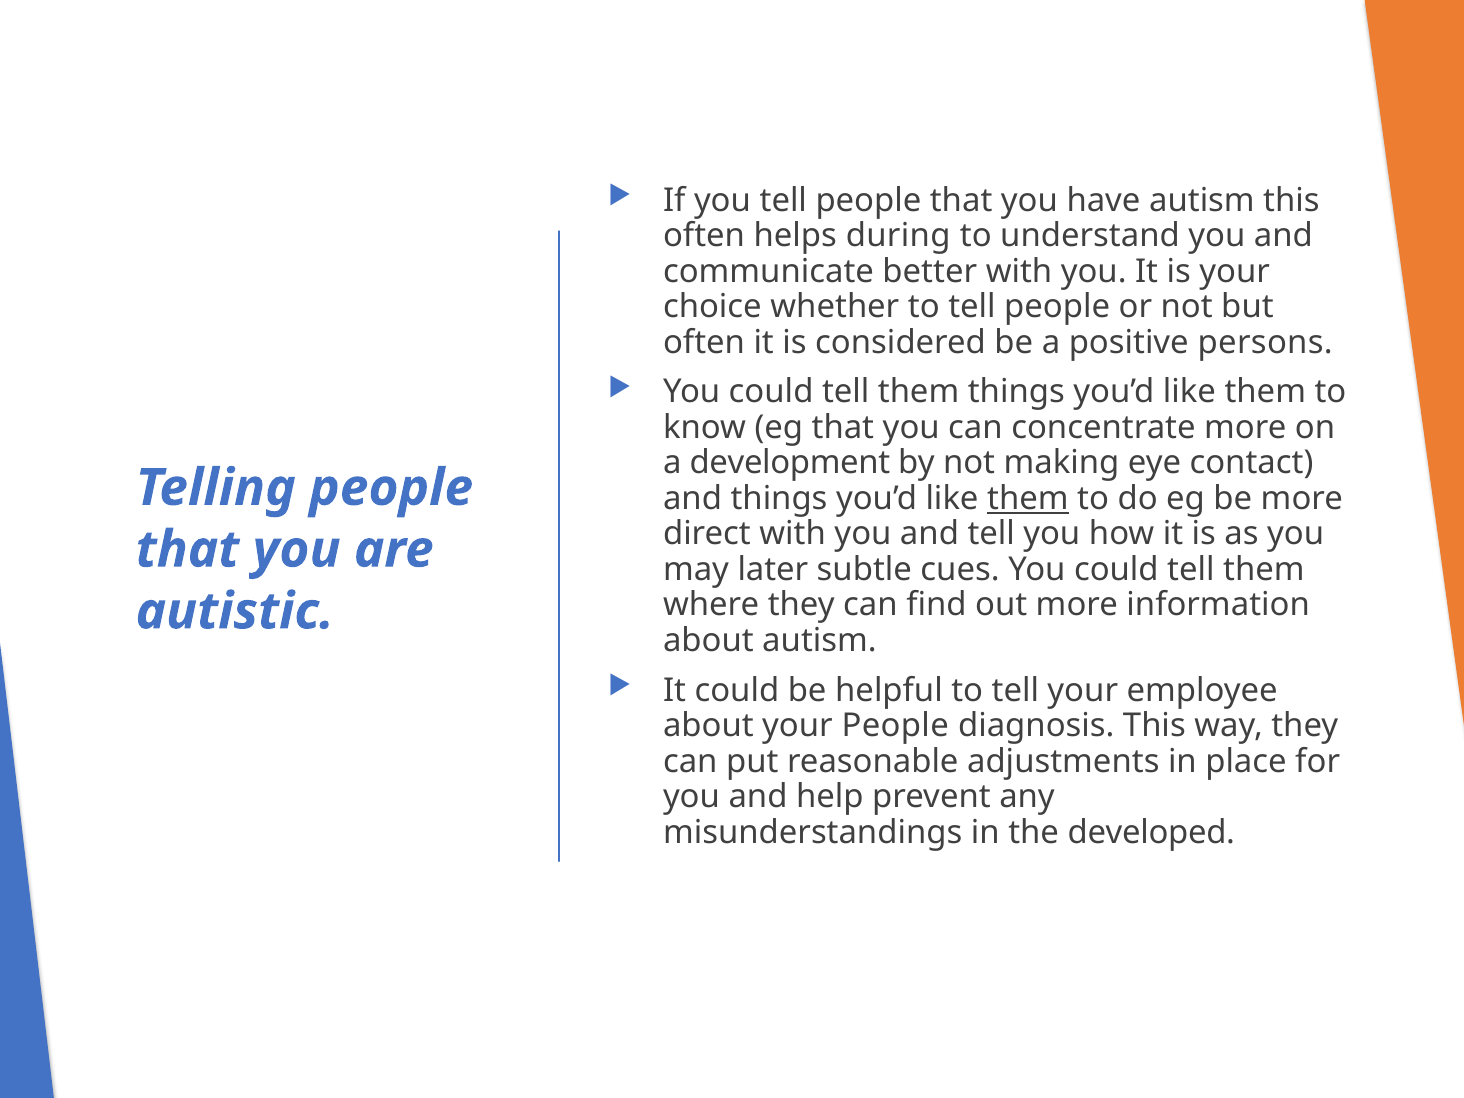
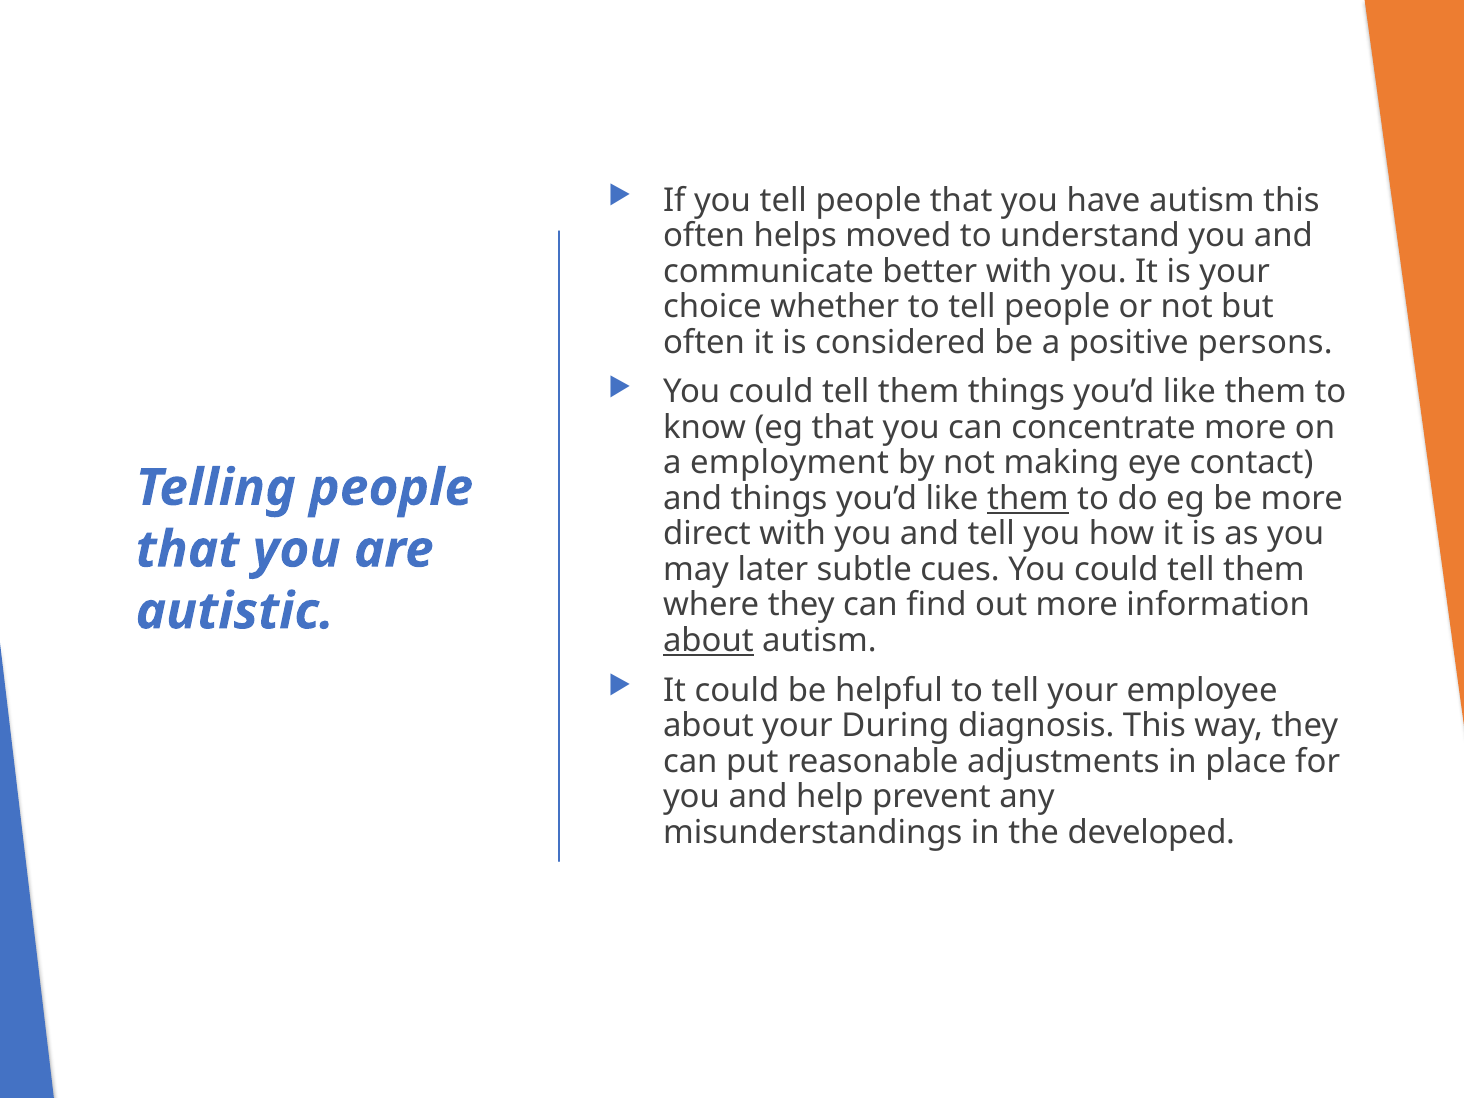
during: during -> moved (898, 236)
development: development -> employment (790, 463)
about underline: none -> present (708, 641)
your People: People -> During (895, 726)
